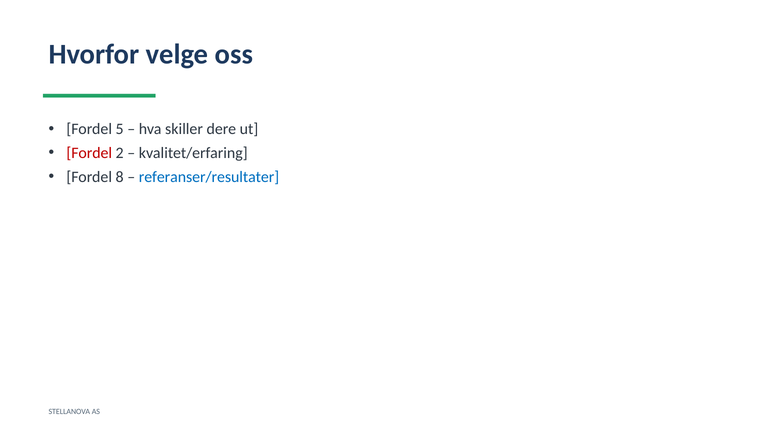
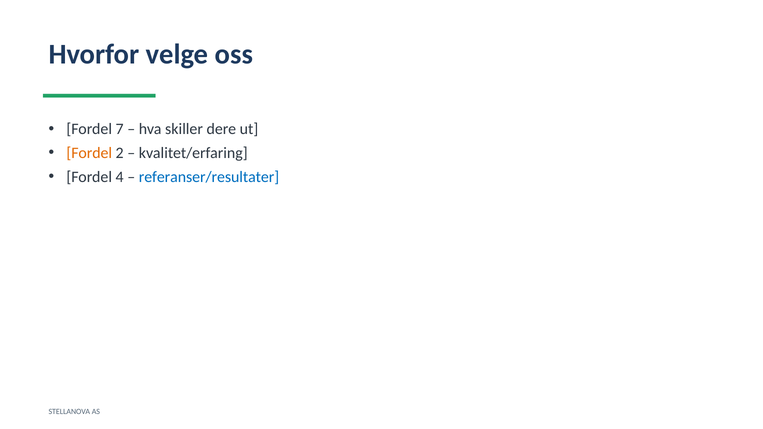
5: 5 -> 7 (120, 129)
Fordel colour: red -> orange (89, 153)
8: 8 -> 4 (120, 177)
